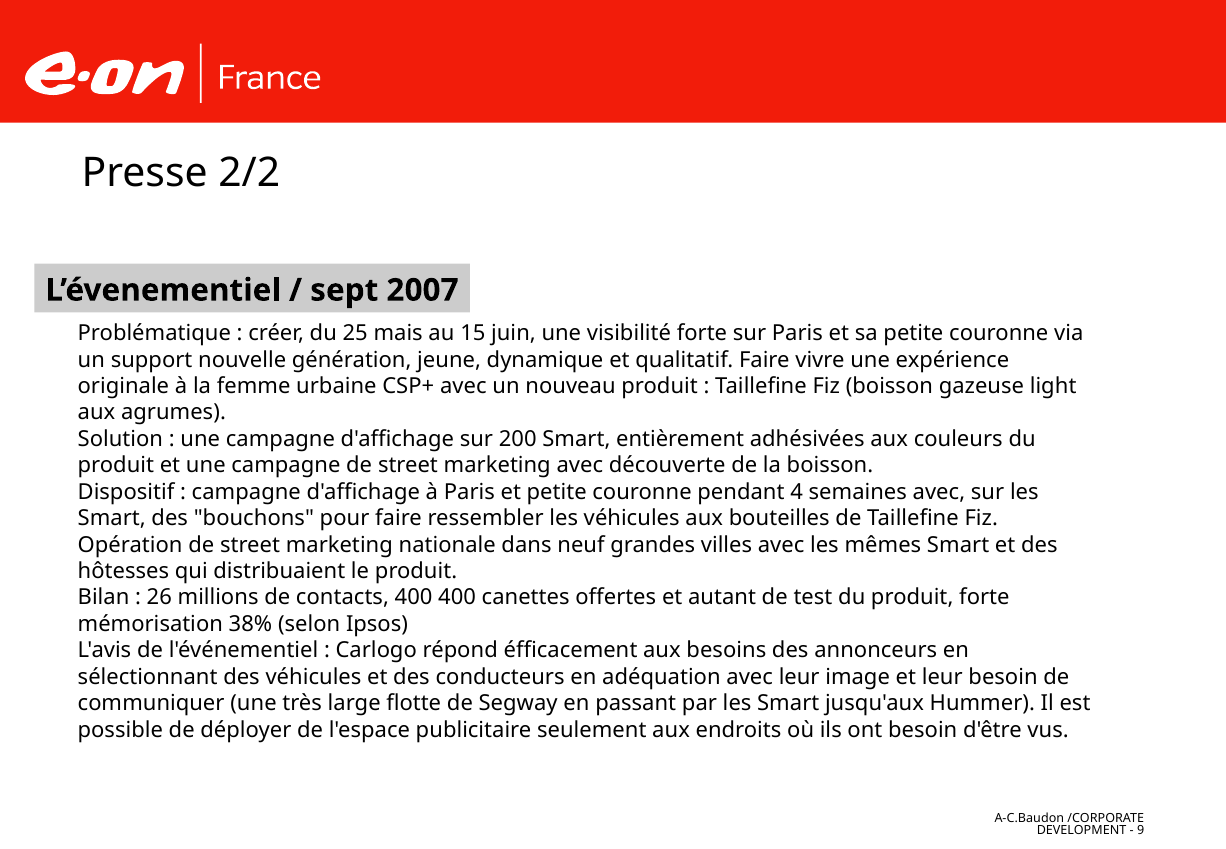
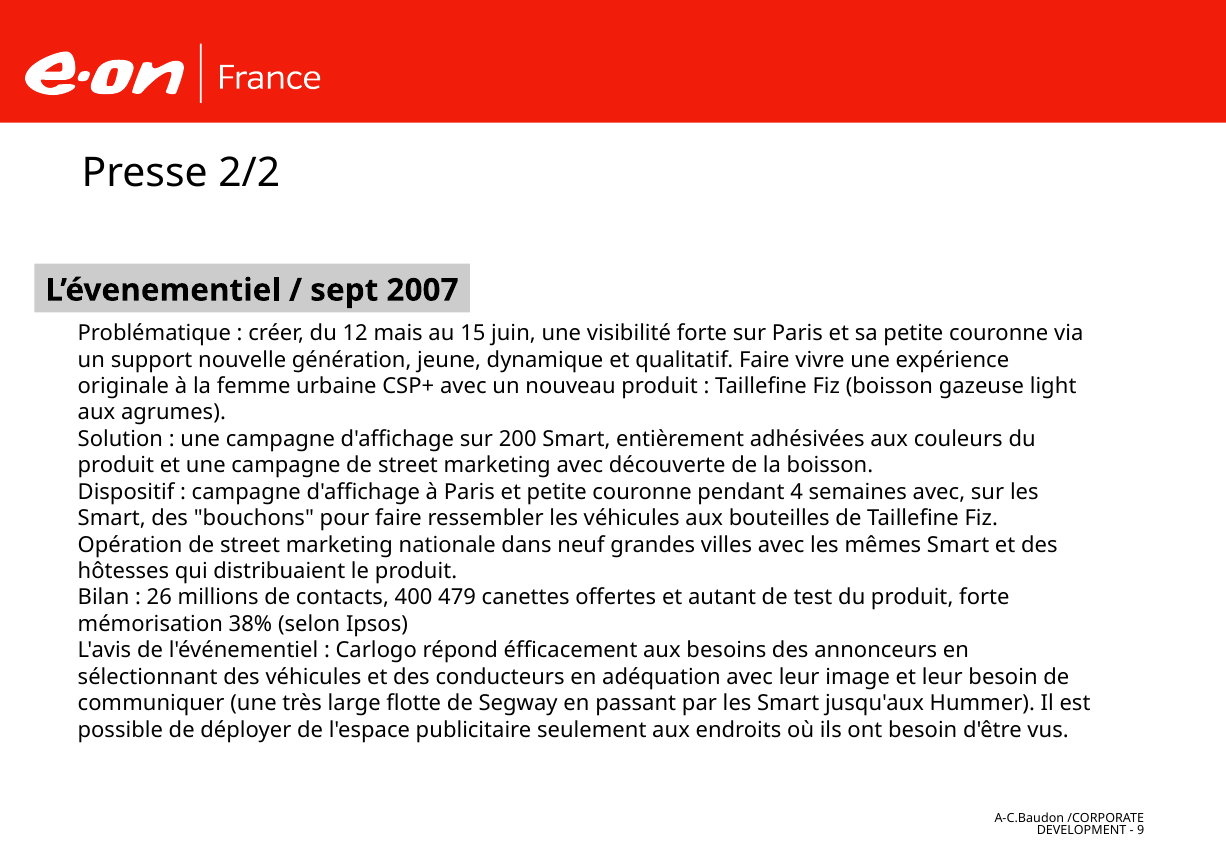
25: 25 -> 12 (355, 333)
400 400: 400 -> 479 (457, 598)
